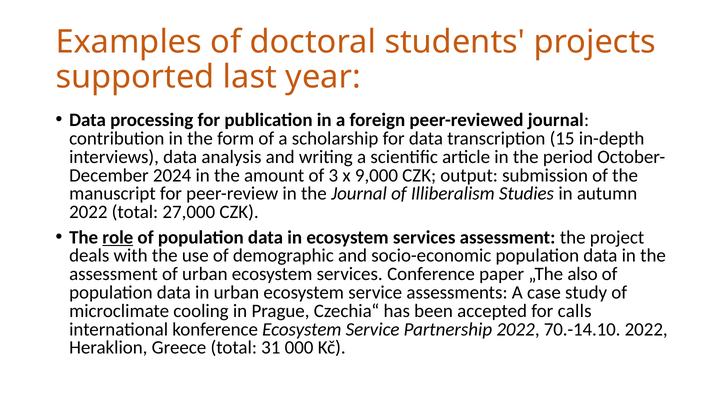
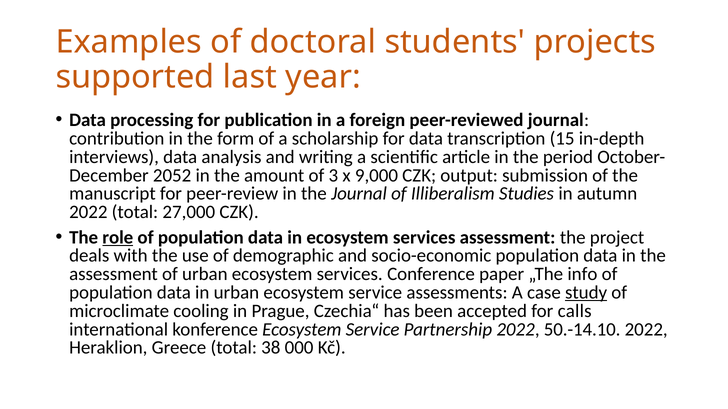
2024: 2024 -> 2052 (172, 175)
also: also -> info (582, 274)
study underline: none -> present (586, 293)
70.-14.10: 70.-14.10 -> 50.-14.10 (582, 330)
31: 31 -> 38 (271, 348)
